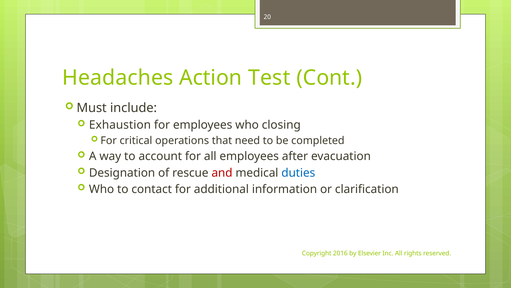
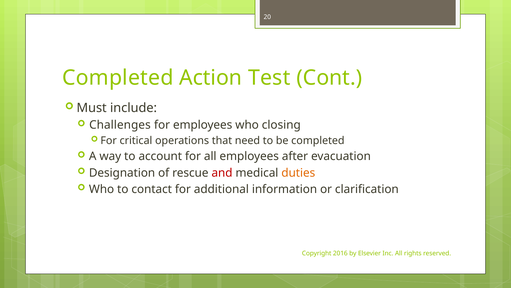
Headaches: Headaches -> Completed (118, 78)
Exhaustion: Exhaustion -> Challenges (120, 125)
duties colour: blue -> orange (298, 173)
